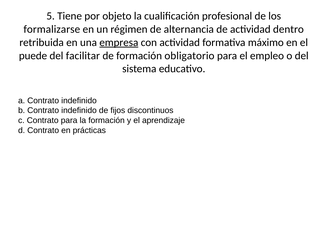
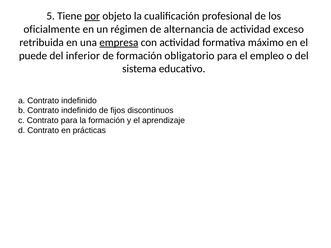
por underline: none -> present (92, 16)
formalizarse: formalizarse -> oficialmente (52, 29)
dentro: dentro -> exceso (288, 29)
facilitar: facilitar -> inferior (83, 56)
